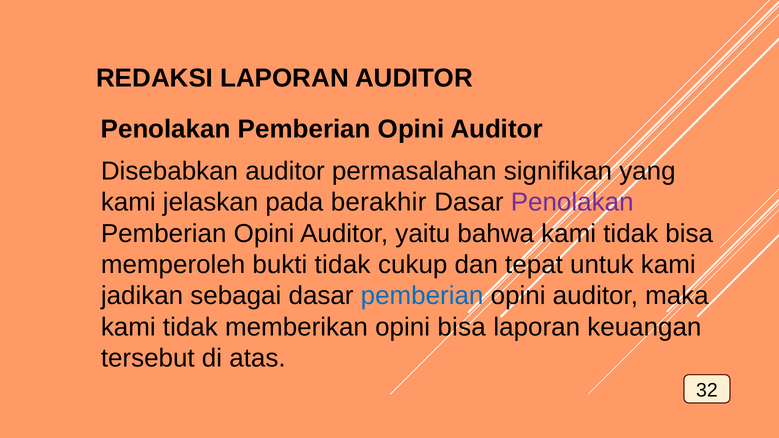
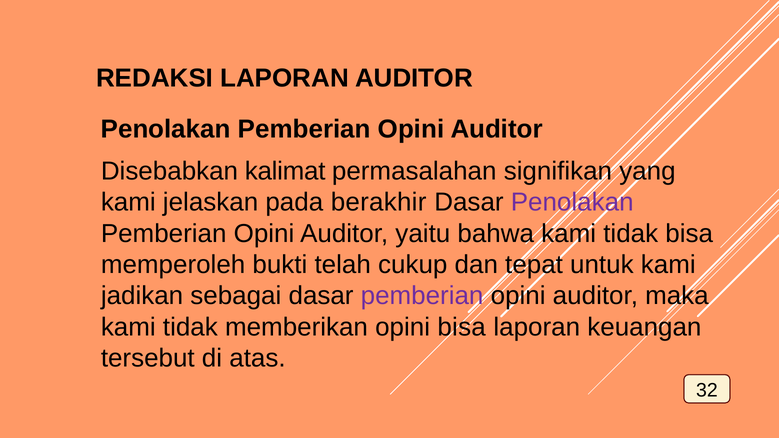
Disebabkan auditor: auditor -> kalimat (285, 171)
bukti tidak: tidak -> telah (343, 265)
pemberian colour: blue -> purple (422, 296)
